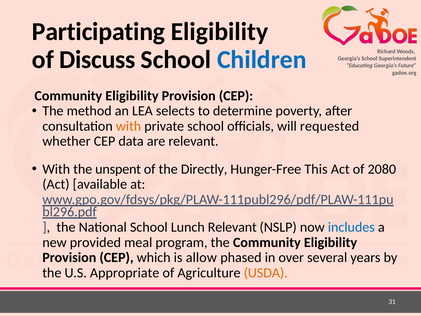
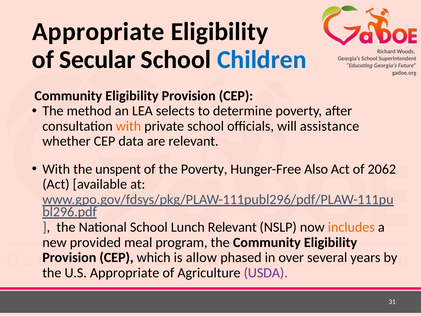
Participating: Participating -> Appropriate (98, 32)
Discuss: Discuss -> Secular (97, 60)
requested: requested -> assistance (330, 126)
the Directly: Directly -> Poverty (204, 169)
This: This -> Also (316, 169)
2080: 2080 -> 2062 (382, 169)
includes colour: blue -> orange (351, 227)
USDA colour: orange -> purple (266, 272)
